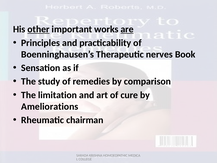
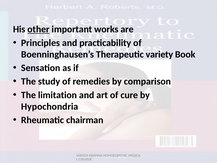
are underline: present -> none (127, 29)
nerves: nerves -> variety (159, 54)
Ameliorations: Ameliorations -> Hypochondria (50, 106)
